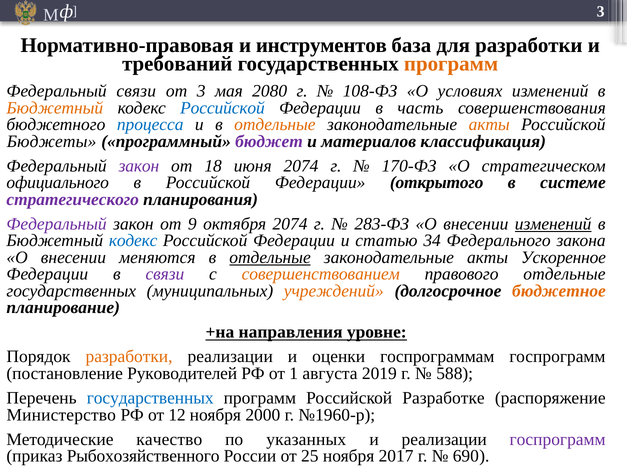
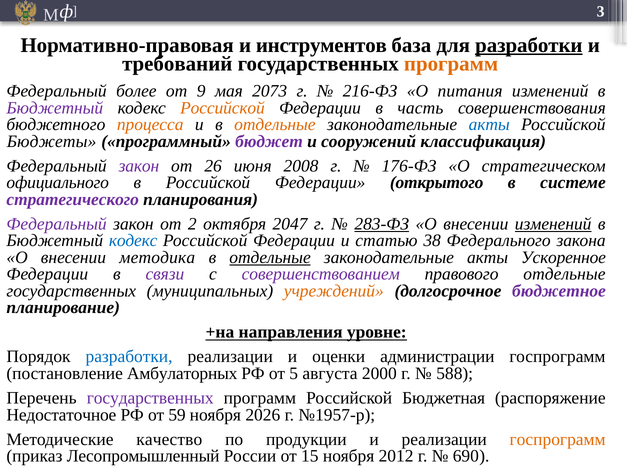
разработки underline: none -> present (529, 45)
Федеральный связи: связи -> более (136, 91)
от 3: 3 -> 9 (201, 91)
2080: 2080 -> 2073 (270, 91)
108-ФЗ: 108-ФЗ -> 216-ФЗ (370, 91)
условиях: условиях -> питания (470, 91)
Бюджетный colour: orange -> purple (55, 108)
Российской colour: blue -> orange (222, 108)
процесса colour: blue -> orange (150, 125)
акты colour: orange -> blue (489, 125)
материалов: материалов -> сооружений (369, 141)
18: 18 -> 26 (213, 166)
июня 2074: 2074 -> 2008 (301, 166)
170-ФЗ: 170-ФЗ -> 176-ФЗ (409, 166)
9: 9 -> 2 (192, 224)
октября 2074: 2074 -> 2047 (290, 224)
283-ФЗ underline: none -> present (382, 224)
34: 34 -> 38 (432, 241)
меняются: меняются -> методика (157, 258)
совершенствованием colour: orange -> purple (321, 274)
бюджетное colour: orange -> purple (559, 291)
разработки colour: orange -> blue (129, 357)
госпрограммам: госпрограммам -> администрации (437, 357)
Руководителей: Руководителей -> Амбулаторных (182, 374)
1: 1 -> 5 (294, 374)
2019: 2019 -> 2000 (379, 374)
государственных colour: blue -> purple (150, 398)
Разработке: Разработке -> Бюджетная (444, 398)
Министерство: Министерство -> Недостаточное (61, 415)
12: 12 -> 59 (177, 415)
2000: 2000 -> 2026 (263, 415)
№1960-р: №1960-р -> №1957-р (337, 415)
указанных: указанных -> продукции (306, 440)
госпрограмм colour: purple -> orange (558, 440)
Рыбохозяйственного: Рыбохозяйственного -> Лесопромышленный (143, 456)
25: 25 -> 15 (310, 456)
2017: 2017 -> 2012 (396, 456)
